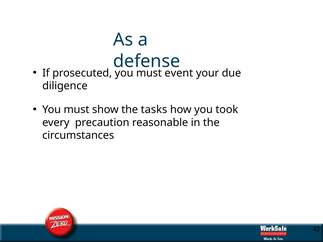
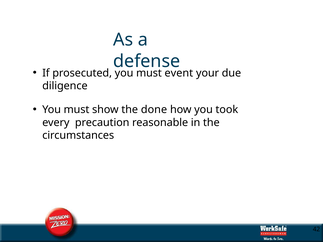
tasks: tasks -> done (154, 110)
